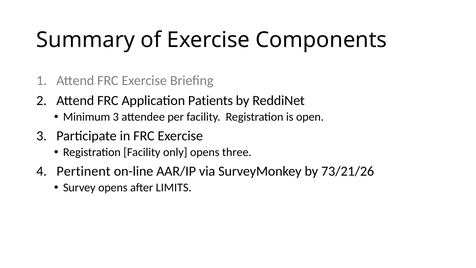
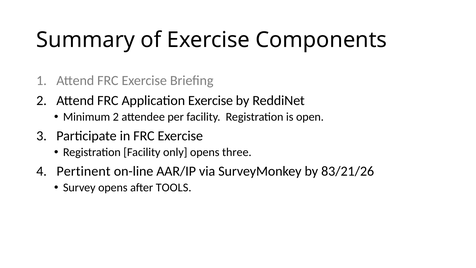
Application Patients: Patients -> Exercise (210, 100)
Minimum 3: 3 -> 2 (116, 117)
73/21/26: 73/21/26 -> 83/21/26 (348, 171)
LIMITS: LIMITS -> TOOLS (174, 187)
